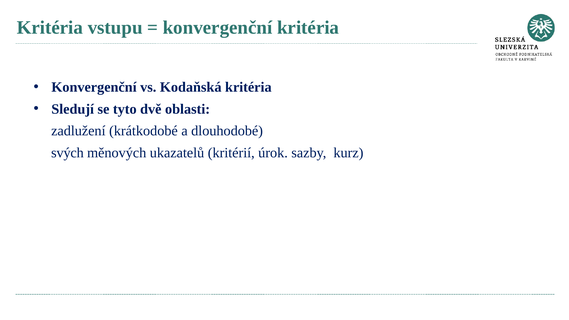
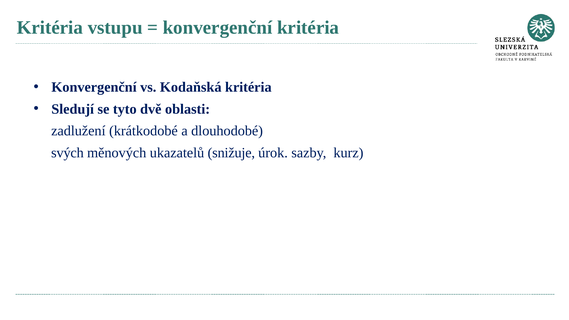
kritérií: kritérií -> snižuje (231, 153)
